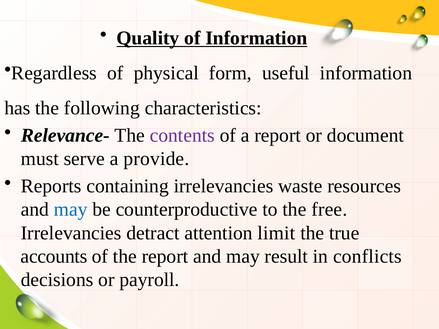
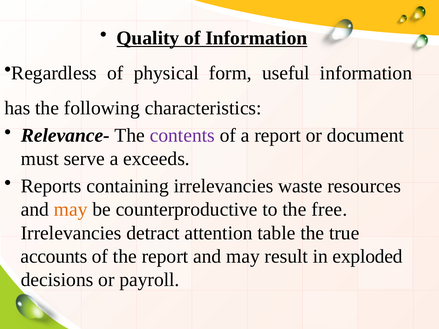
provide: provide -> exceeds (157, 159)
may colour: blue -> orange (71, 210)
limit: limit -> table (276, 233)
conflicts: conflicts -> exploded (368, 257)
